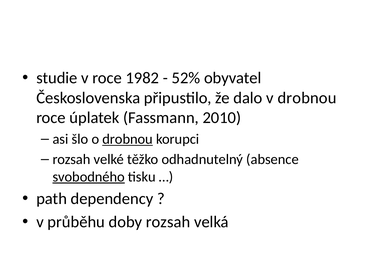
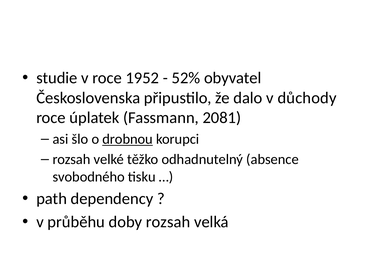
1982: 1982 -> 1952 (142, 78)
v drobnou: drobnou -> důchody (307, 98)
2010: 2010 -> 2081 (222, 118)
svobodného underline: present -> none (89, 177)
